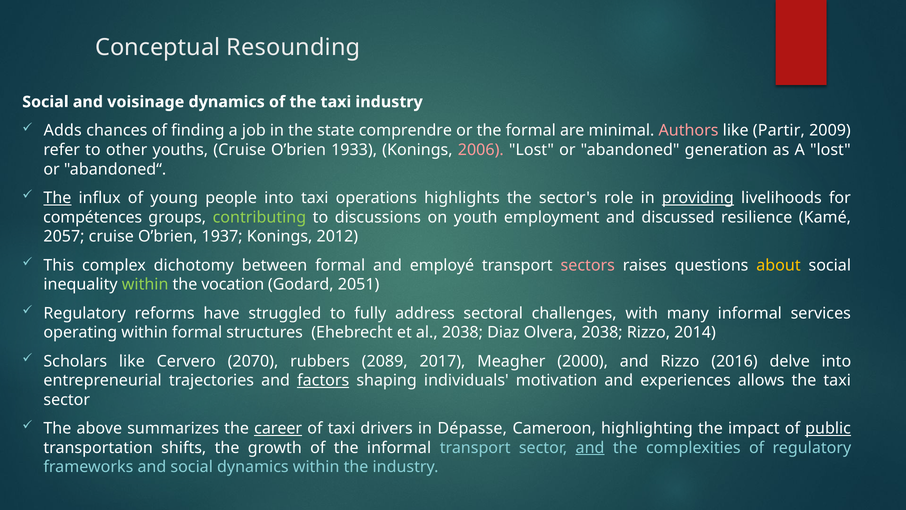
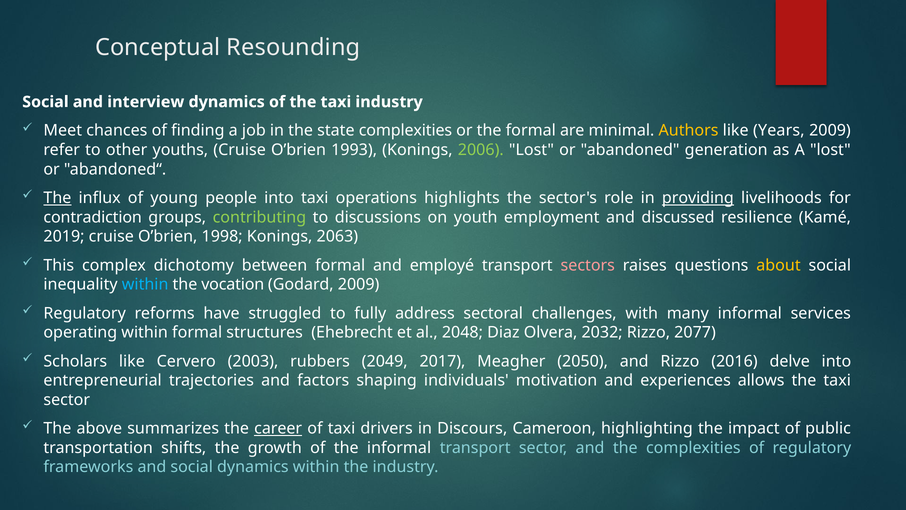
voisinage: voisinage -> interview (146, 102)
Adds: Adds -> Meet (63, 131)
state comprendre: comprendre -> complexities (405, 131)
Authors colour: pink -> yellow (689, 131)
Partir: Partir -> Years (779, 131)
1933: 1933 -> 1993 (354, 150)
2006 colour: pink -> light green (481, 150)
compétences: compétences -> contradiction (93, 217)
2057: 2057 -> 2019 (64, 236)
1937: 1937 -> 1998 (222, 236)
2012: 2012 -> 2063 (337, 236)
within colour: light green -> light blue (145, 284)
Godard 2051: 2051 -> 2009 (359, 284)
al 2038: 2038 -> 2048 (462, 332)
Olvera 2038: 2038 -> 2032 (602, 332)
2014: 2014 -> 2077 (695, 332)
2070: 2070 -> 2003 (253, 361)
2089: 2089 -> 2049 (385, 361)
2000: 2000 -> 2050 (583, 361)
factors underline: present -> none (323, 380)
Dépasse: Dépasse -> Discours (472, 428)
public underline: present -> none (828, 428)
and underline: present -> none (590, 447)
